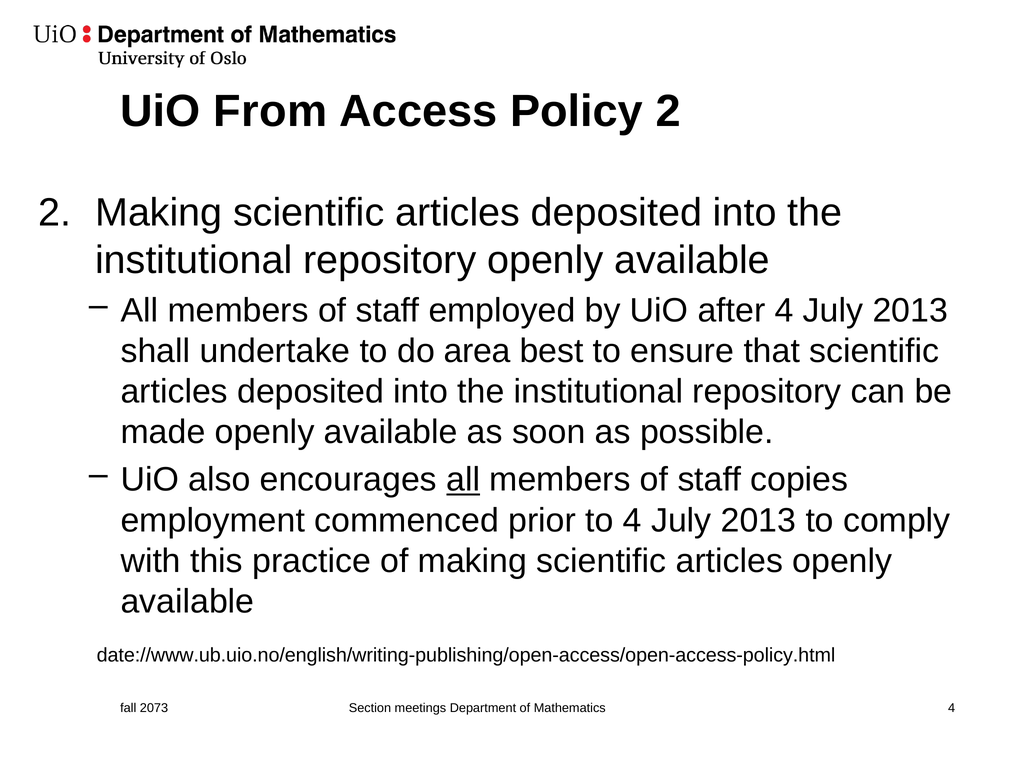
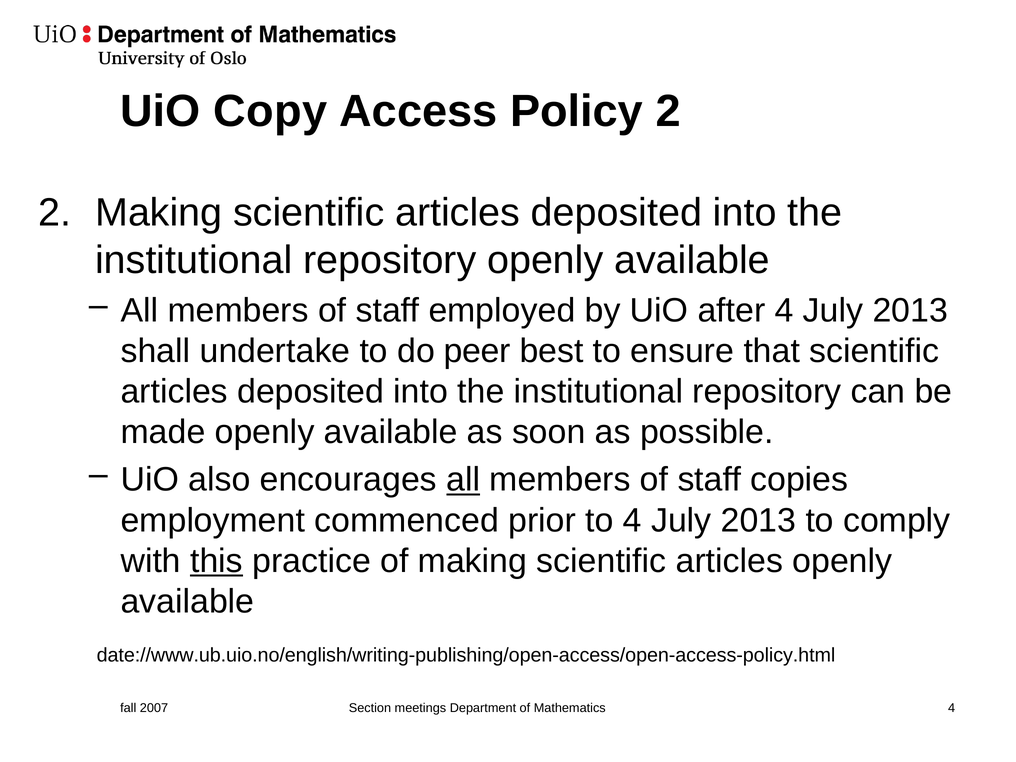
From: From -> Copy (271, 112)
area: area -> peer (477, 351)
this underline: none -> present (217, 561)
2073: 2073 -> 2007 (154, 708)
